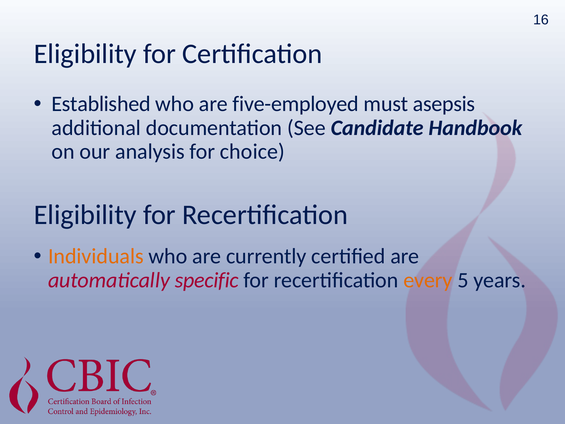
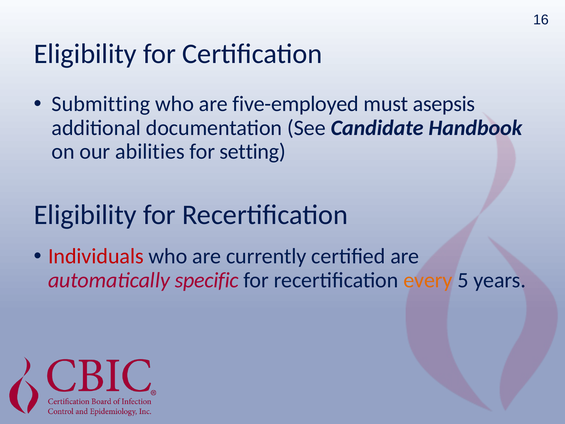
Established: Established -> Submitting (101, 104)
analysis: analysis -> abilities (150, 151)
choice: choice -> setting (253, 151)
Individuals colour: orange -> red (96, 256)
